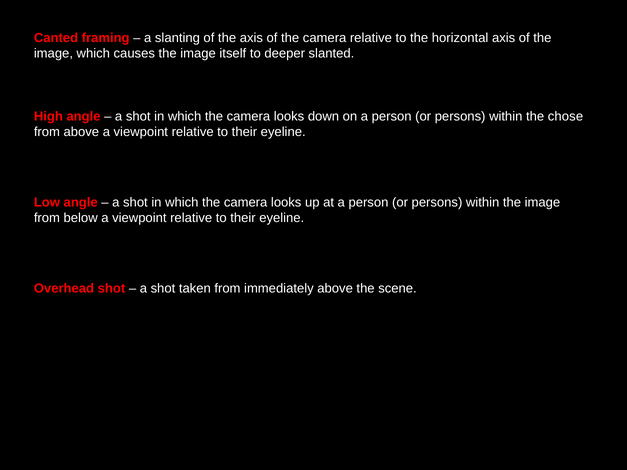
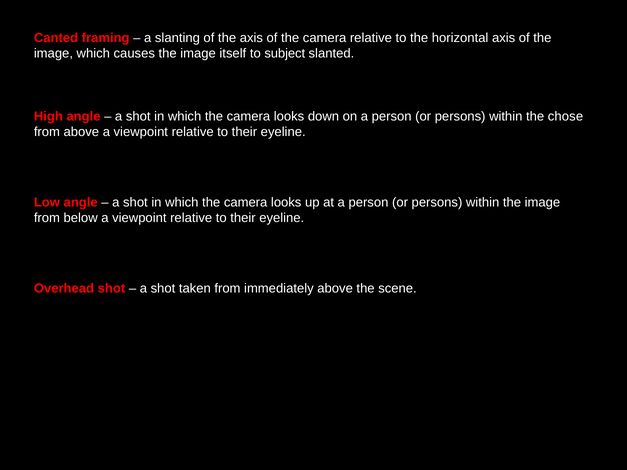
deeper: deeper -> subject (285, 54)
